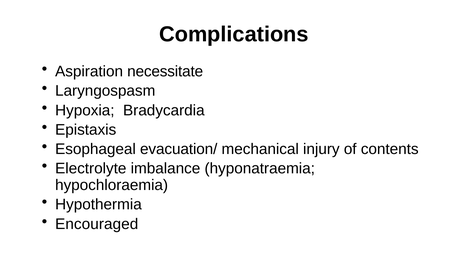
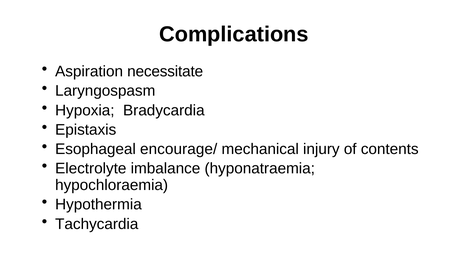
evacuation/: evacuation/ -> encourage/ (179, 149)
Encouraged: Encouraged -> Tachycardia (97, 224)
